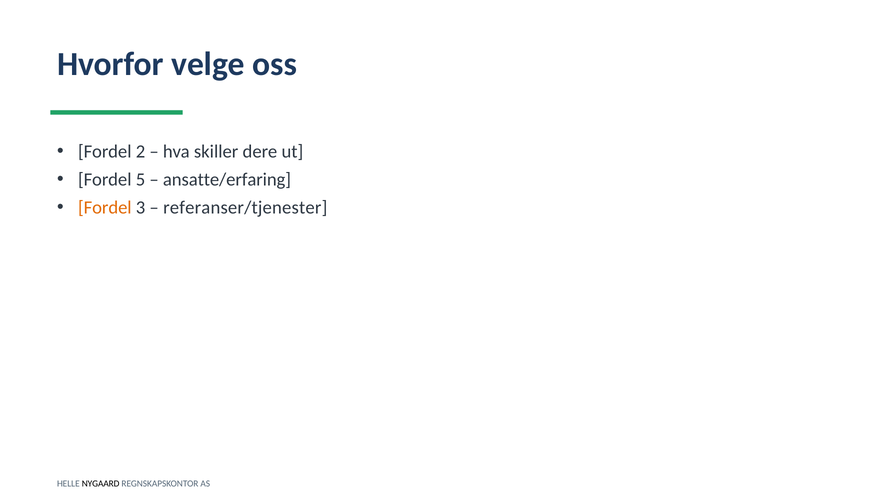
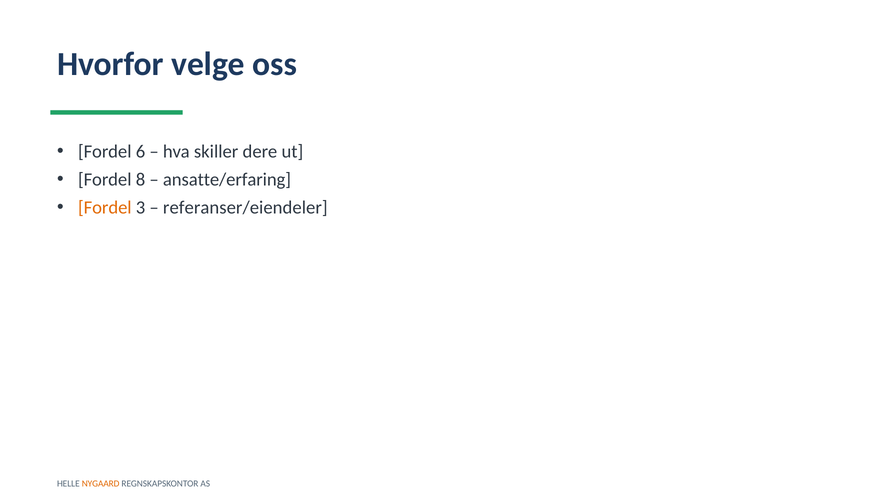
2: 2 -> 6 (141, 152)
5: 5 -> 8 (141, 180)
referanser/tjenester: referanser/tjenester -> referanser/eiendeler (245, 208)
NYGAARD colour: black -> orange (101, 484)
